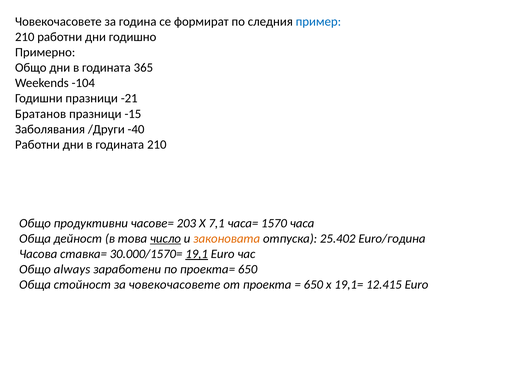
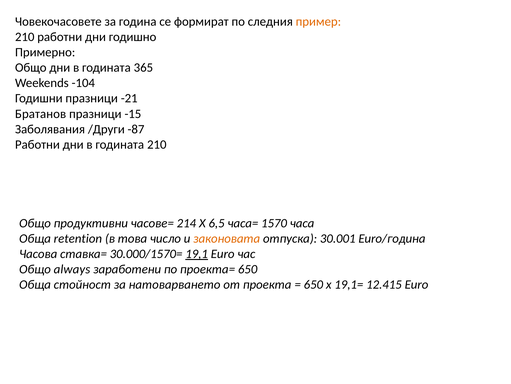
пример colour: blue -> orange (318, 22)
-40: -40 -> -87 (136, 129)
203: 203 -> 214 (186, 223)
7,1: 7,1 -> 6,5 (217, 223)
дейност: дейност -> retention (78, 238)
число underline: present -> none (165, 238)
25.402: 25.402 -> 30.001 (338, 238)
за човекочасовете: човекочасовете -> натоварването (175, 284)
